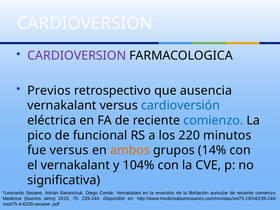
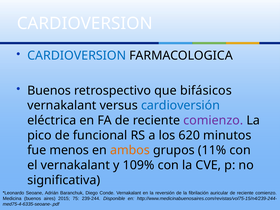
CARDIOVERSION colour: purple -> blue (77, 56)
Previos: Previos -> Buenos (49, 91)
ausencia: ausencia -> bifásicos (206, 91)
comienzo colour: blue -> purple (213, 120)
220: 220 -> 620 (189, 135)
fue versus: versus -> menos (69, 150)
14%: 14% -> 11% (212, 150)
104%: 104% -> 109% (139, 165)
